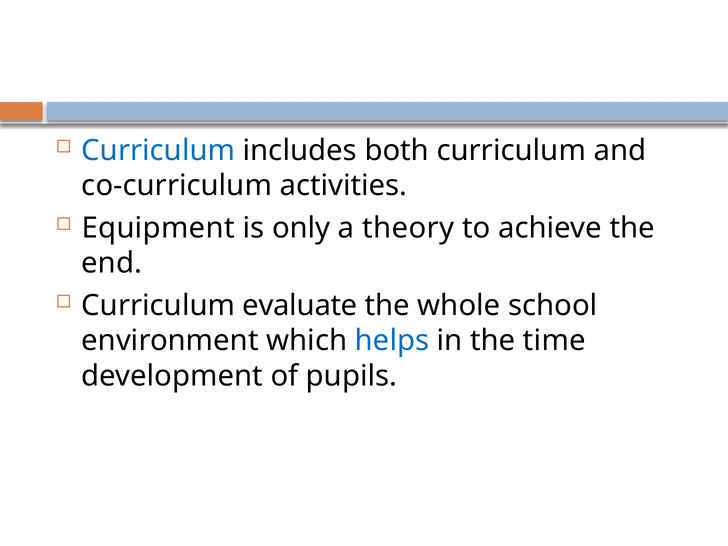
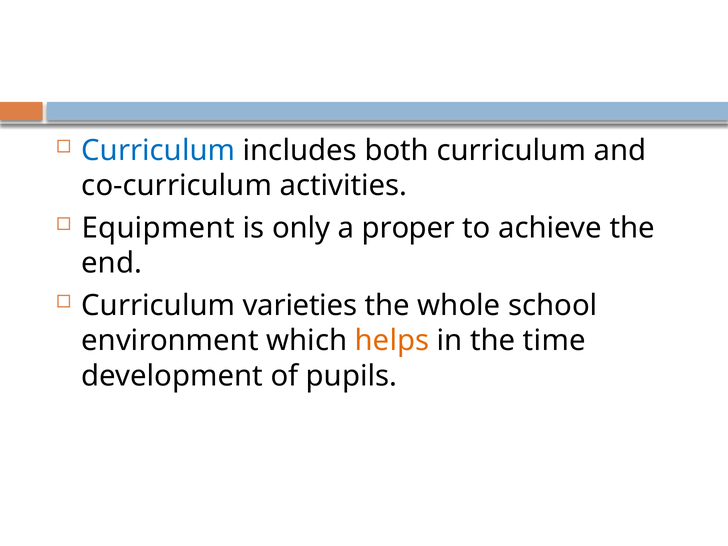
theory: theory -> proper (409, 228)
evaluate: evaluate -> varieties (300, 306)
helps colour: blue -> orange (392, 341)
